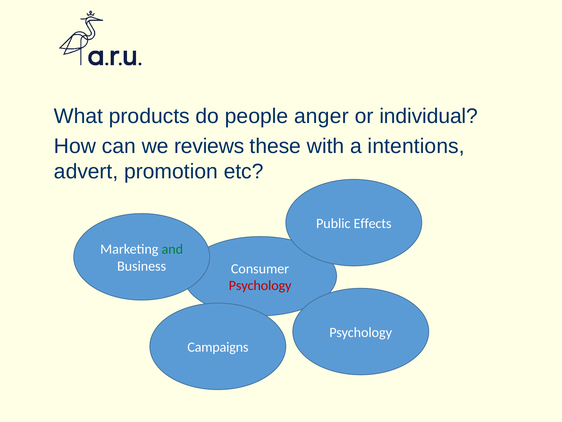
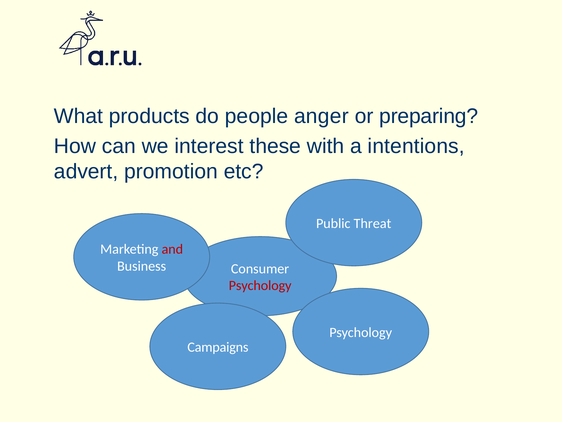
individual: individual -> preparing (429, 116)
reviews: reviews -> interest (209, 146)
Effects: Effects -> Threat (372, 223)
and colour: green -> red (172, 249)
